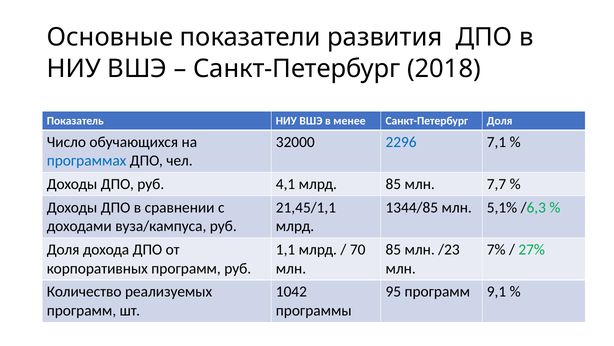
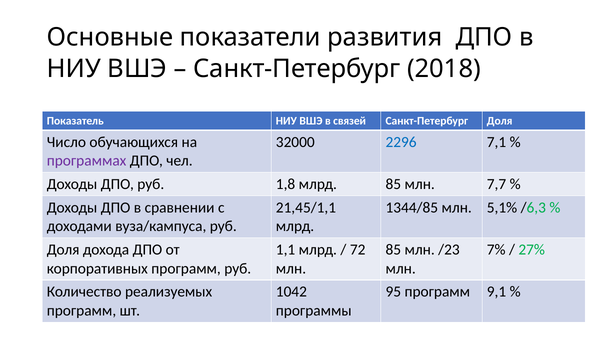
менее: менее -> связей (350, 121)
программах colour: blue -> purple (87, 160)
4,1: 4,1 -> 1,8 (286, 184)
70: 70 -> 72 (358, 249)
